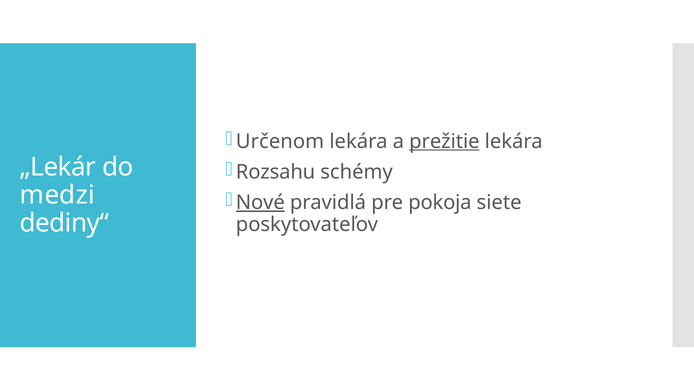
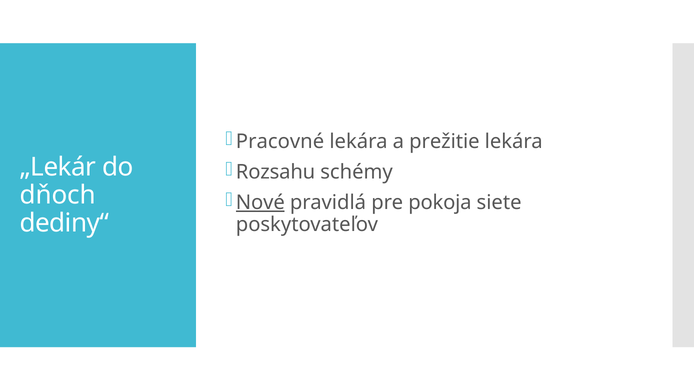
Určenom: Určenom -> Pracovné (280, 141)
prežitie underline: present -> none (444, 141)
medzi: medzi -> dňoch (58, 195)
